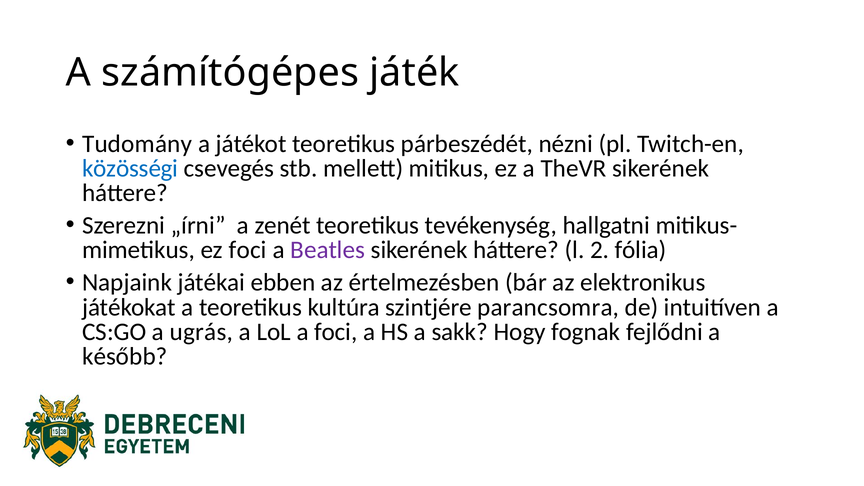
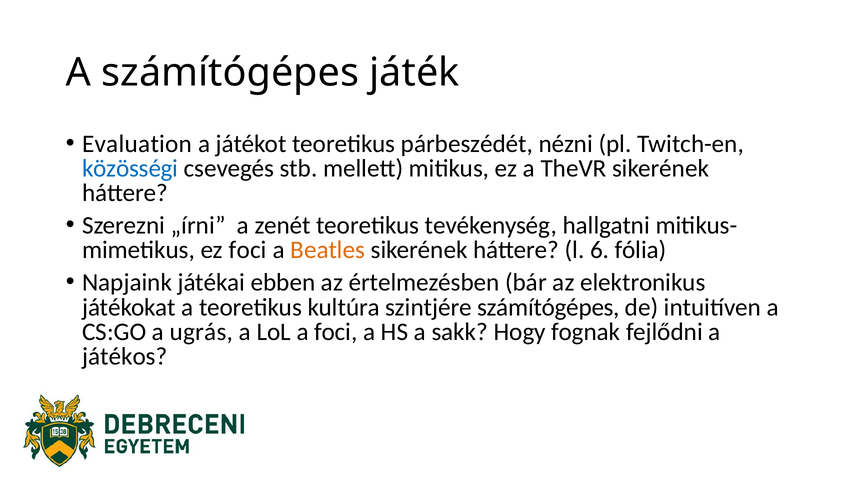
Tudomány: Tudomány -> Evaluation (137, 144)
Beatles colour: purple -> orange (328, 250)
2: 2 -> 6 (600, 250)
szintjére parancsomra: parancsomra -> számítógépes (548, 307)
később: később -> játékos (125, 356)
